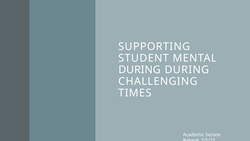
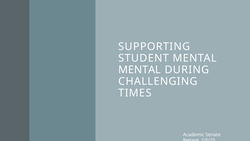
DURING: DURING -> MENTAL (140, 70)
